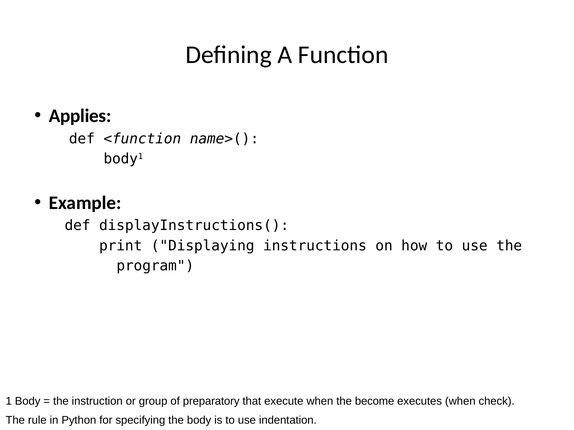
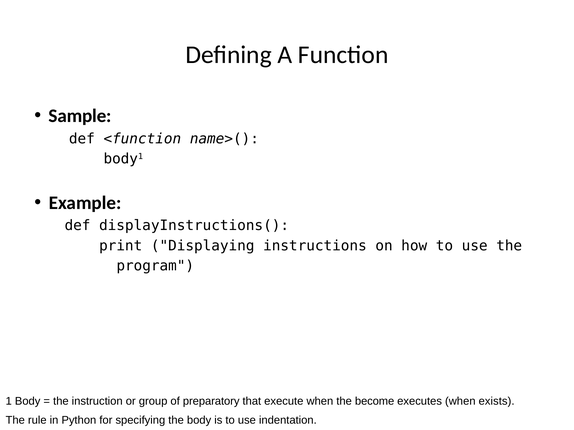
Applies: Applies -> Sample (80, 116)
check: check -> exists (497, 402)
